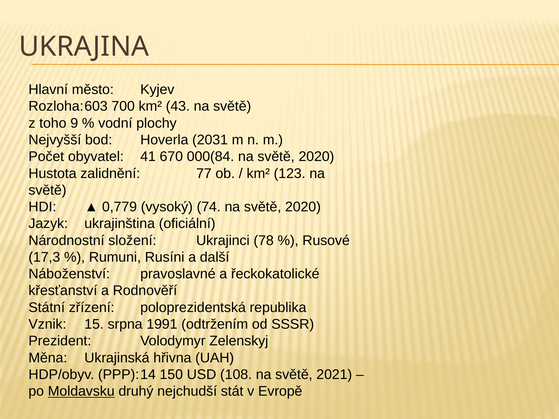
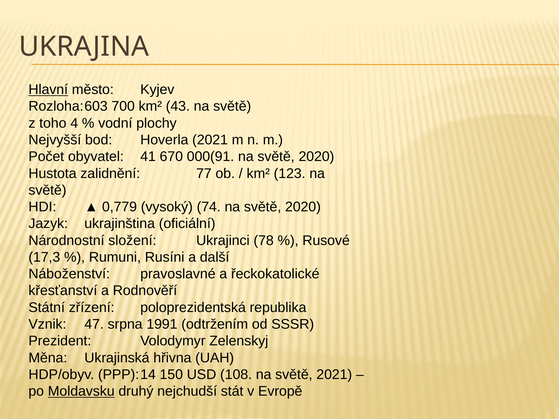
Hlavní underline: none -> present (48, 90)
9: 9 -> 4 (74, 123)
Hoverla 2031: 2031 -> 2021 (210, 140)
000(84: 000(84 -> 000(91 (211, 157)
15: 15 -> 47 (94, 324)
